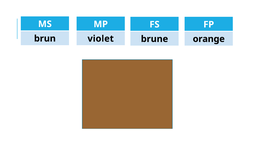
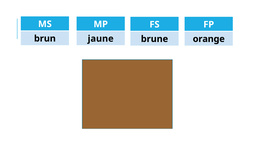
violet: violet -> jaune (101, 39)
